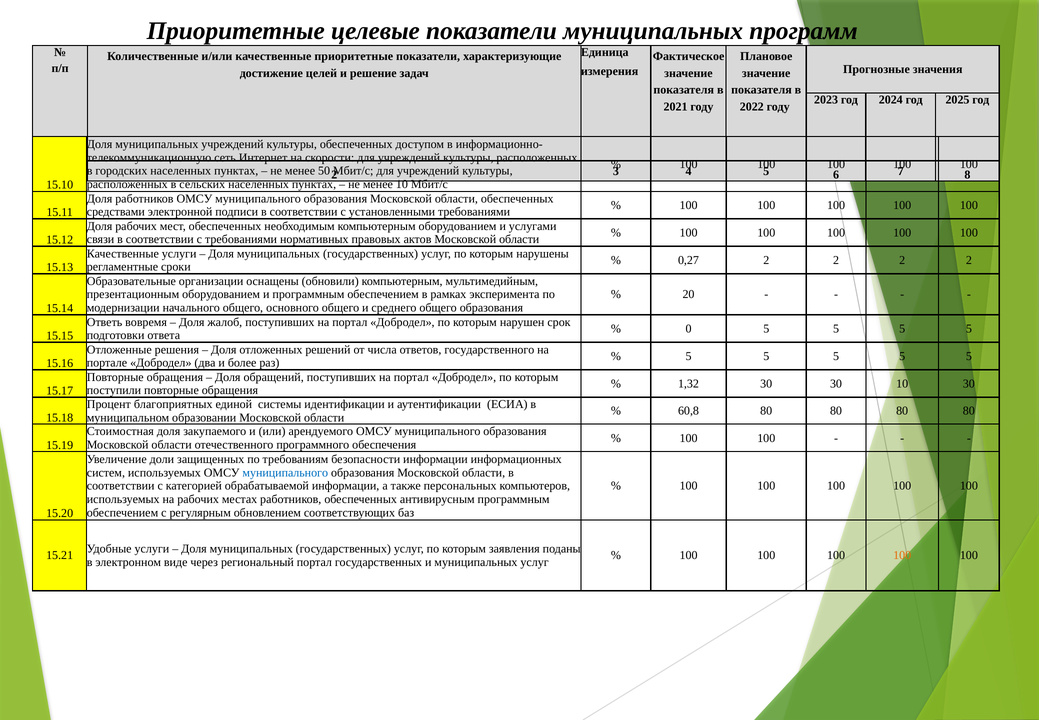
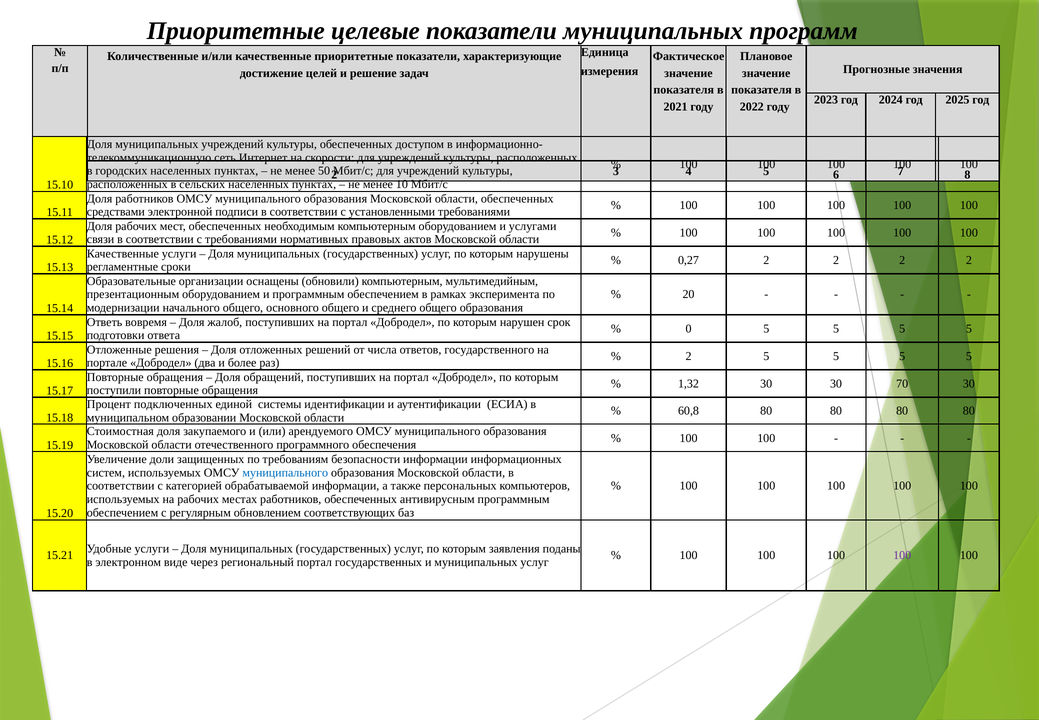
5: 5 -> 2 (689, 356)
30 10: 10 -> 70 (902, 383)
благоприятных: благоприятных -> подключенных (173, 404)
100 colour: orange -> purple (902, 555)
